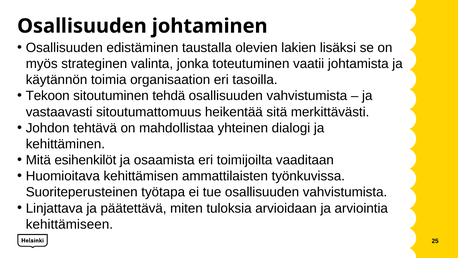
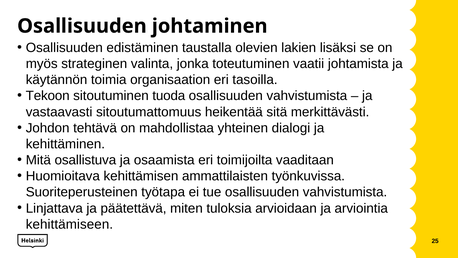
tehdä: tehdä -> tuoda (169, 96)
esihenkilöt: esihenkilöt -> osallistuva (85, 160)
